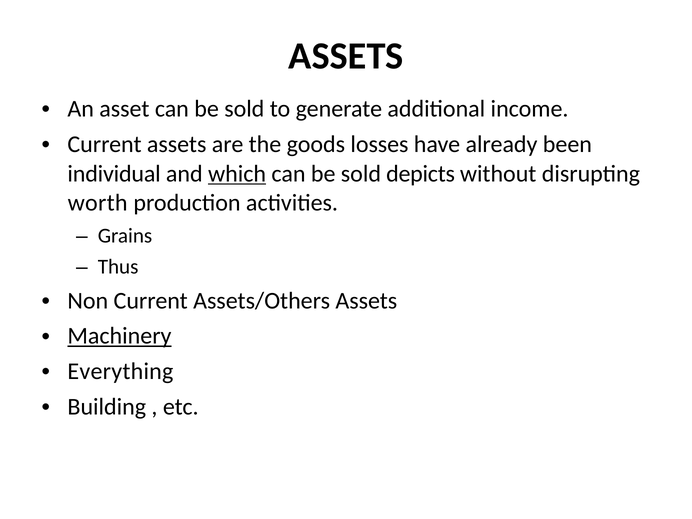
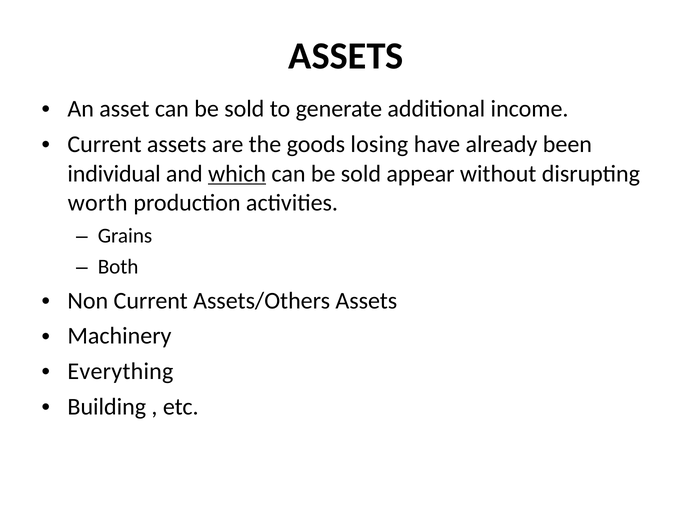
losses: losses -> losing (379, 144)
depicts: depicts -> appear (420, 174)
Thus: Thus -> Both (118, 267)
Machinery underline: present -> none (119, 336)
